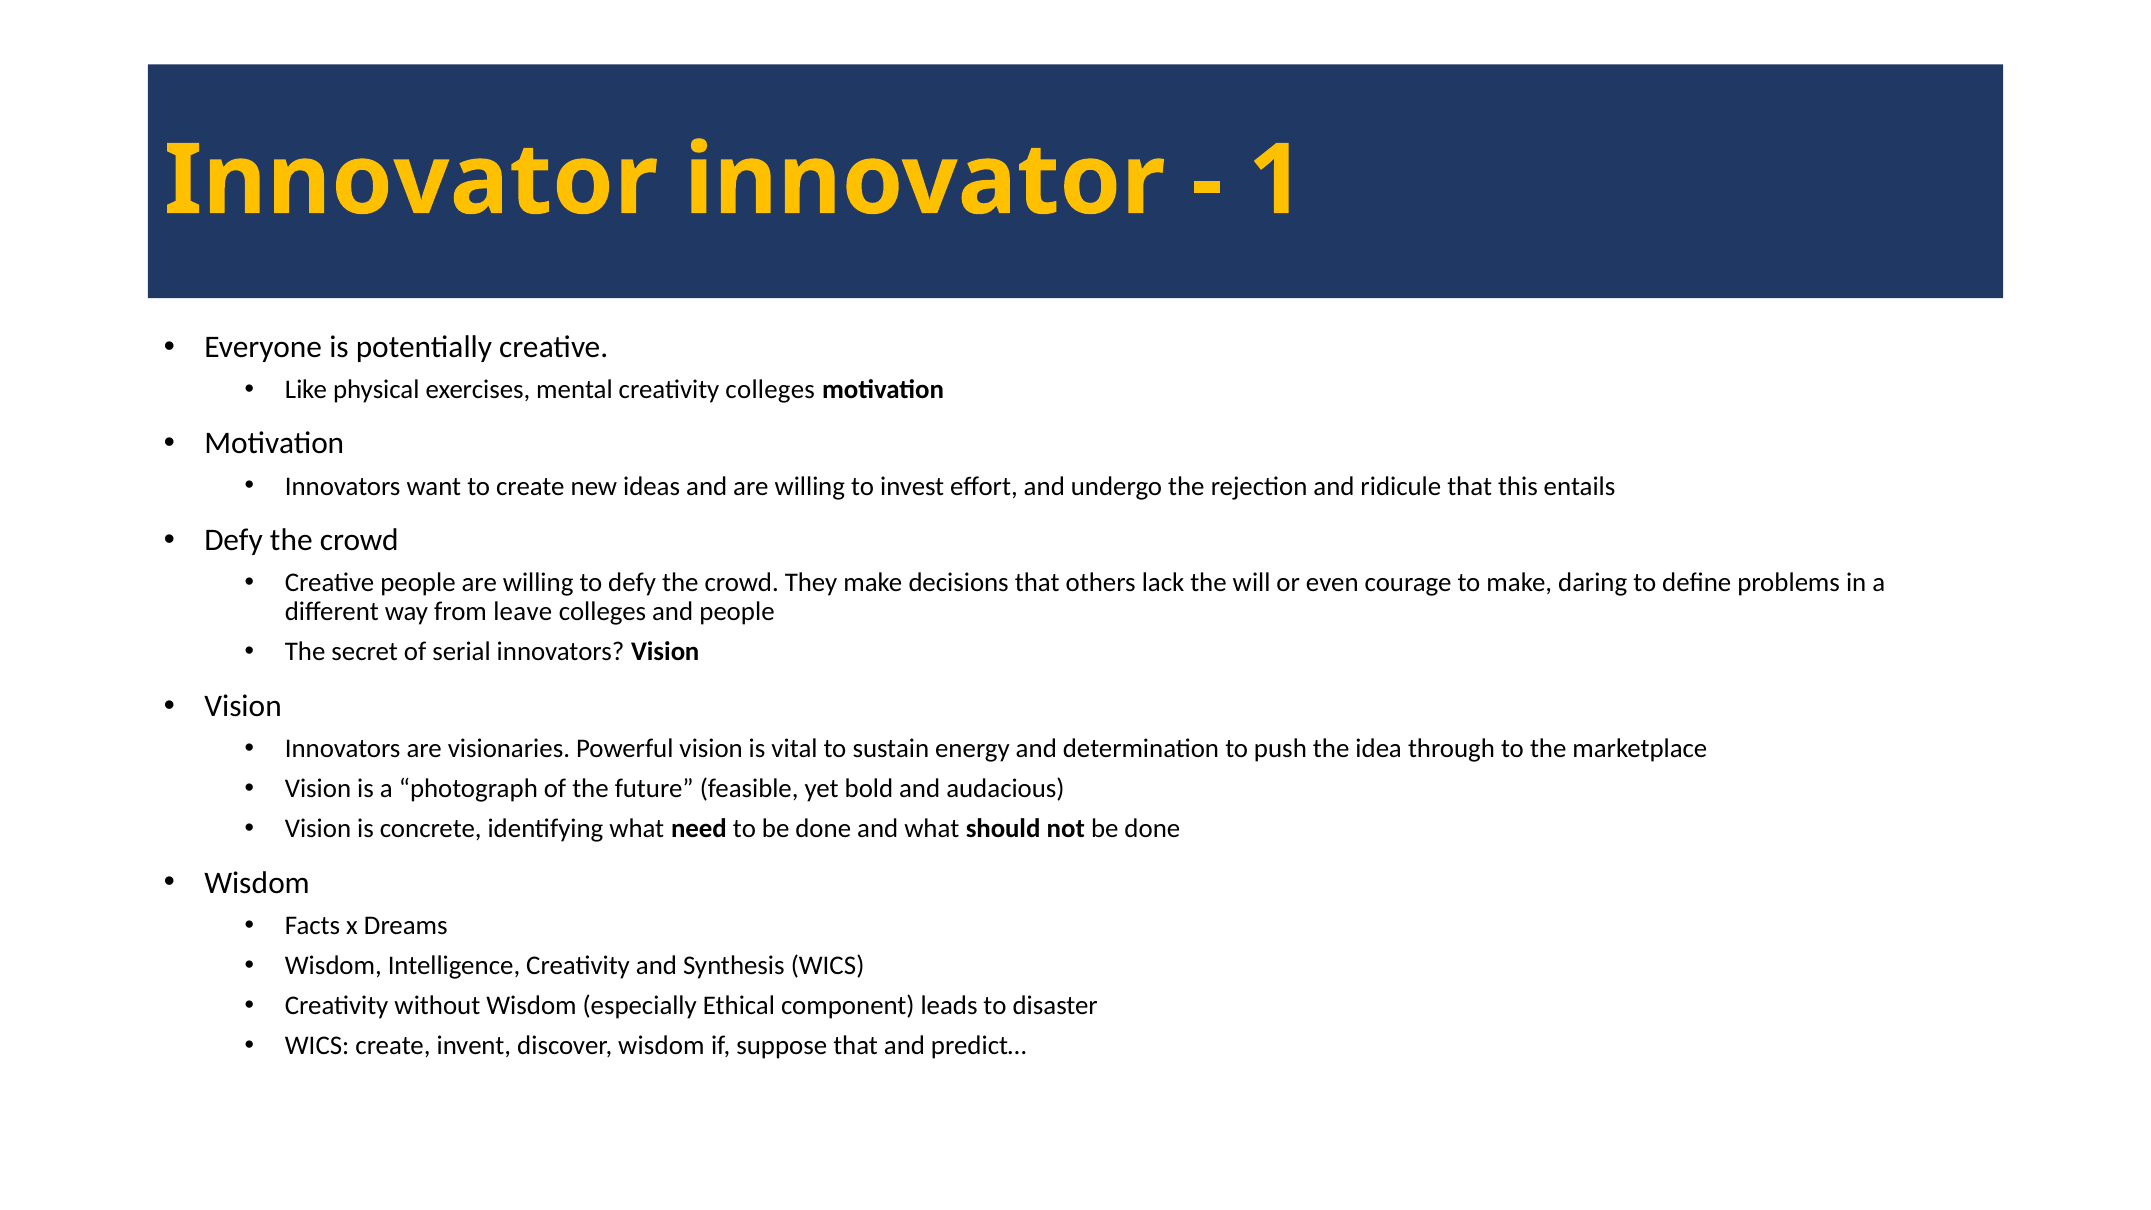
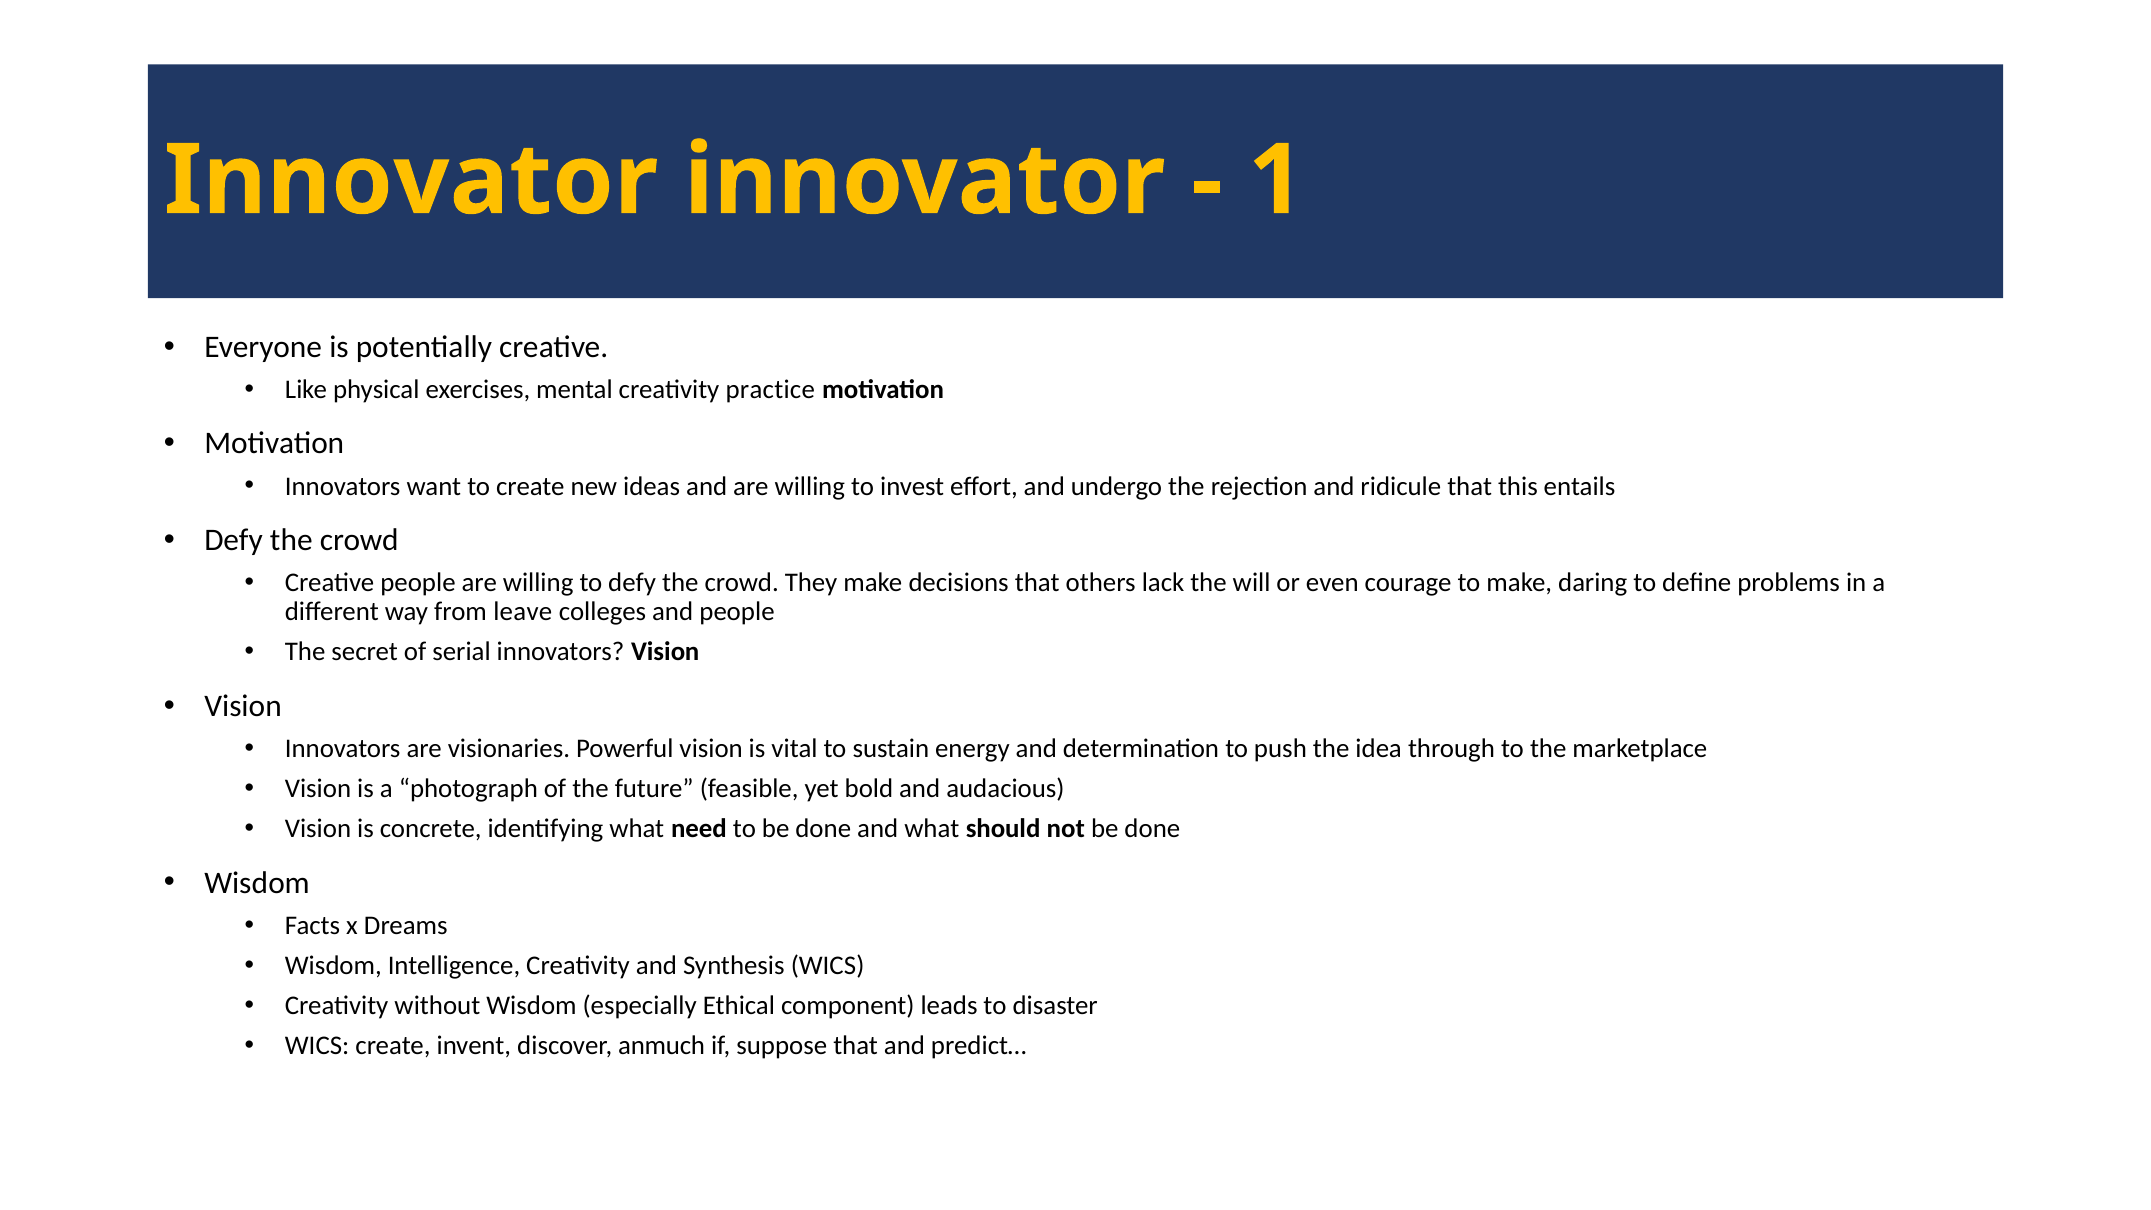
creativity colleges: colleges -> practice (770, 390)
discover wisdom: wisdom -> anmuch (662, 1046)
